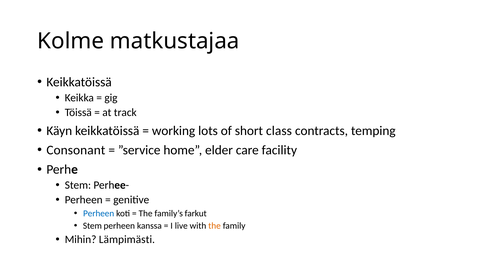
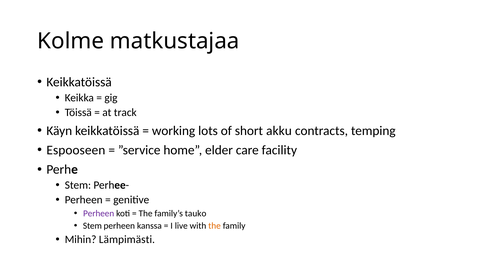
class: class -> akku (279, 131)
Consonant: Consonant -> Espooseen (76, 150)
Perheen colour: blue -> purple (99, 214)
farkut: farkut -> tauko (196, 214)
